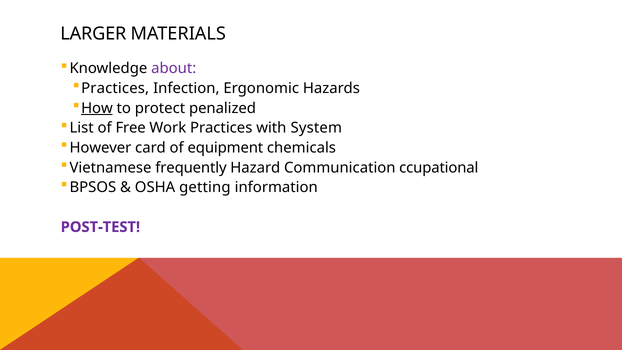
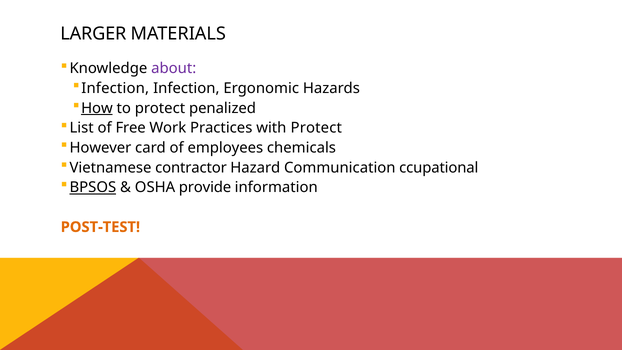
Practices: Practices -> Infection (115, 88)
with System: System -> Protect (316, 128)
equipment: equipment -> employees (225, 148)
frequently: frequently -> contractor (191, 168)
BPSOS underline: none -> present (93, 187)
getting: getting -> provide (205, 187)
POST-TEST colour: purple -> orange (100, 227)
